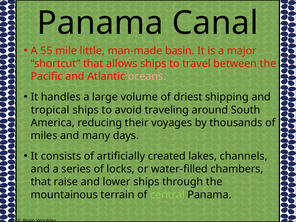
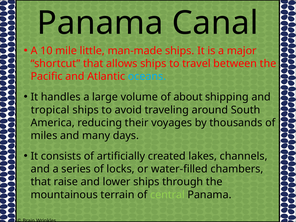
55: 55 -> 10 (46, 51)
man-made basin: basin -> ships (180, 51)
oceans colour: pink -> light blue (147, 76)
driest: driest -> about (188, 97)
